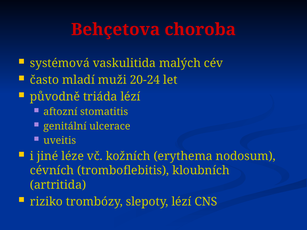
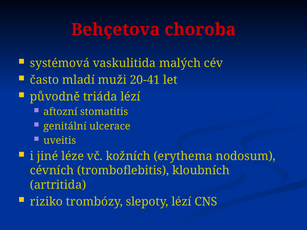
20-24: 20-24 -> 20-41 (145, 80)
